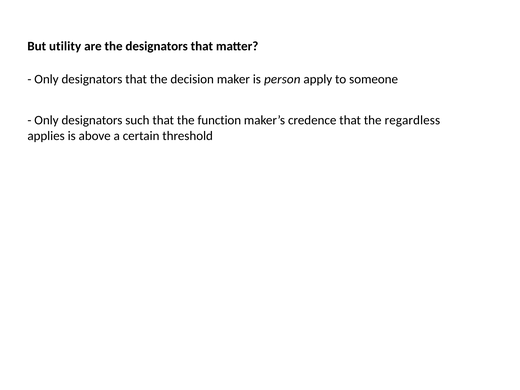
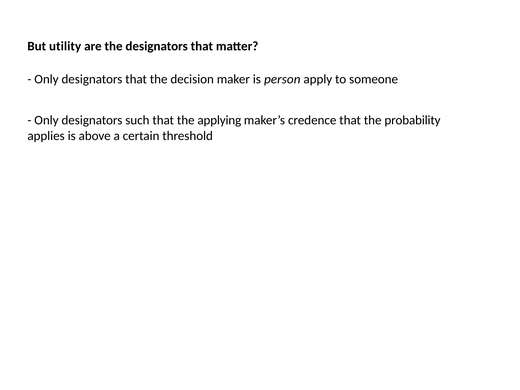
function: function -> applying (219, 120)
regardless: regardless -> probability (412, 120)
